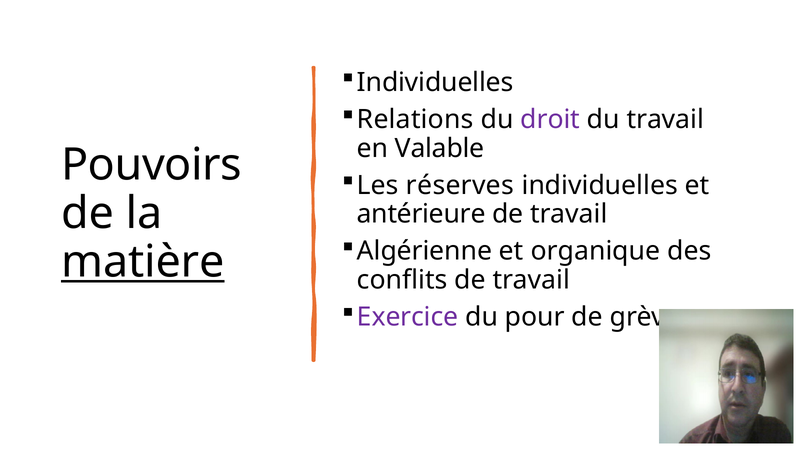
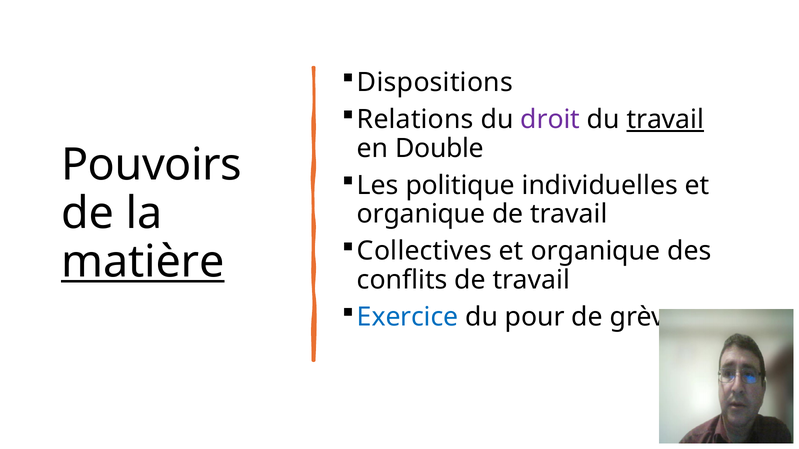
Individuelles: Individuelles -> Dispositions (435, 83)
travail underline: none -> present (665, 120)
Valable: Valable -> Double (440, 148)
réserves: réserves -> politique (460, 186)
antérieure: antérieure -> organique (421, 214)
Algérienne: Algérienne -> Collectives (424, 251)
Exercice colour: purple -> blue (408, 317)
